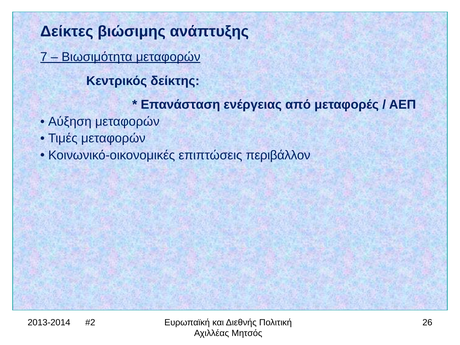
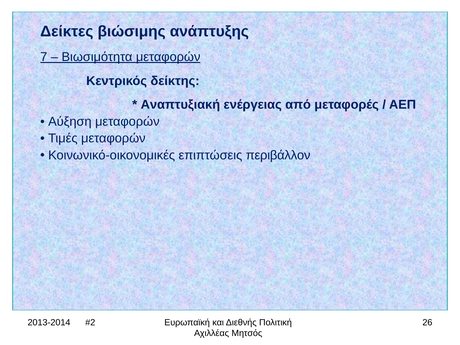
Επανάσταση: Επανάσταση -> Αναπτυξιακή (180, 105)
